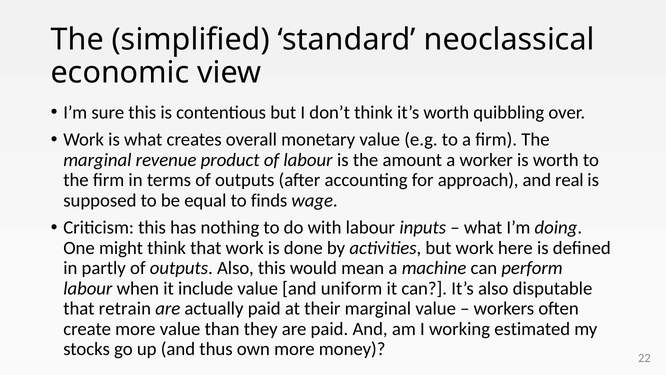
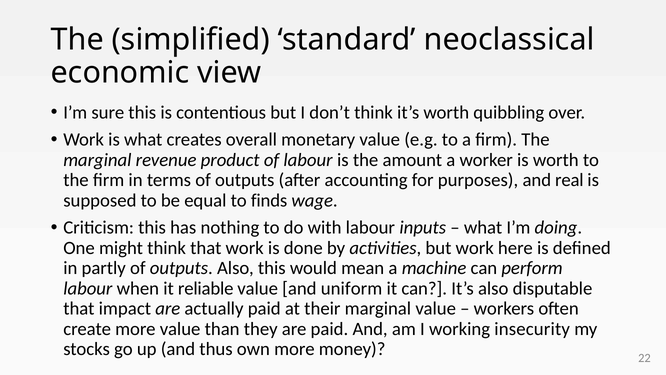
approach: approach -> purposes (478, 180)
include: include -> reliable (206, 288)
retrain: retrain -> impact (125, 308)
estimated: estimated -> insecurity (532, 329)
